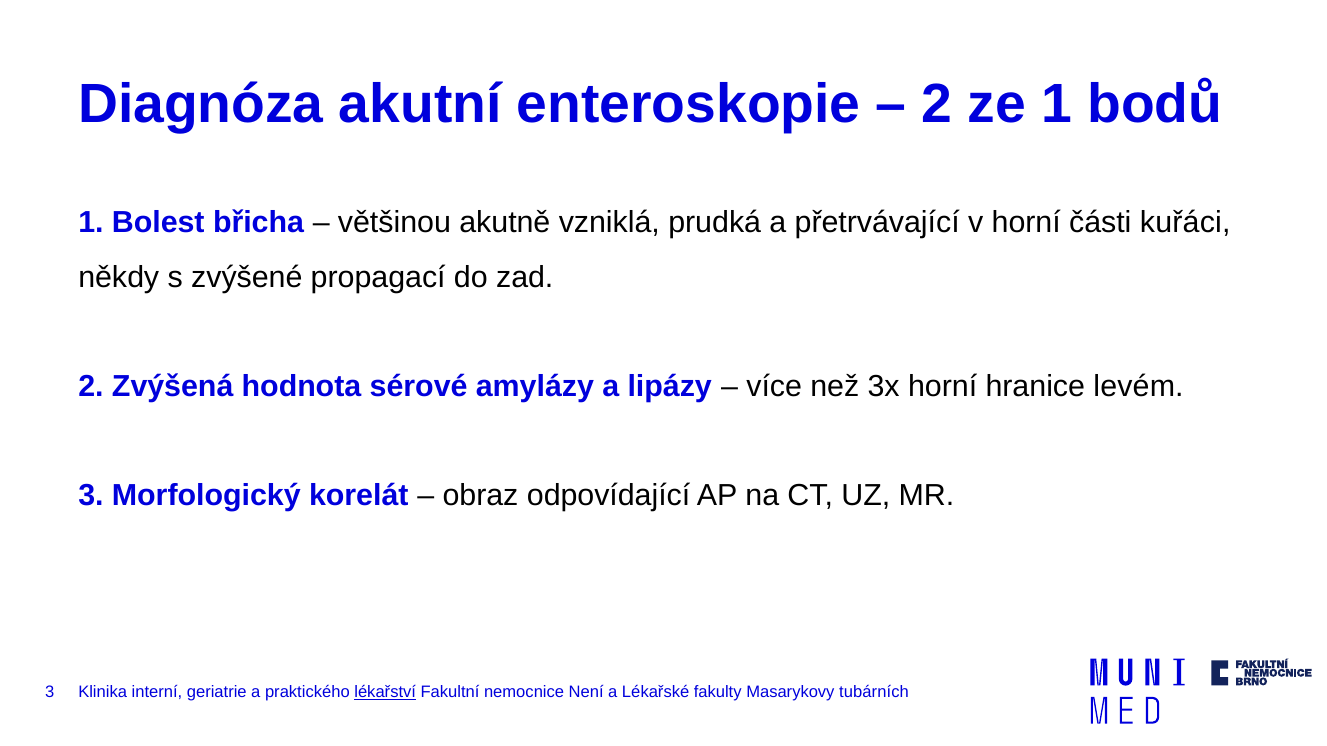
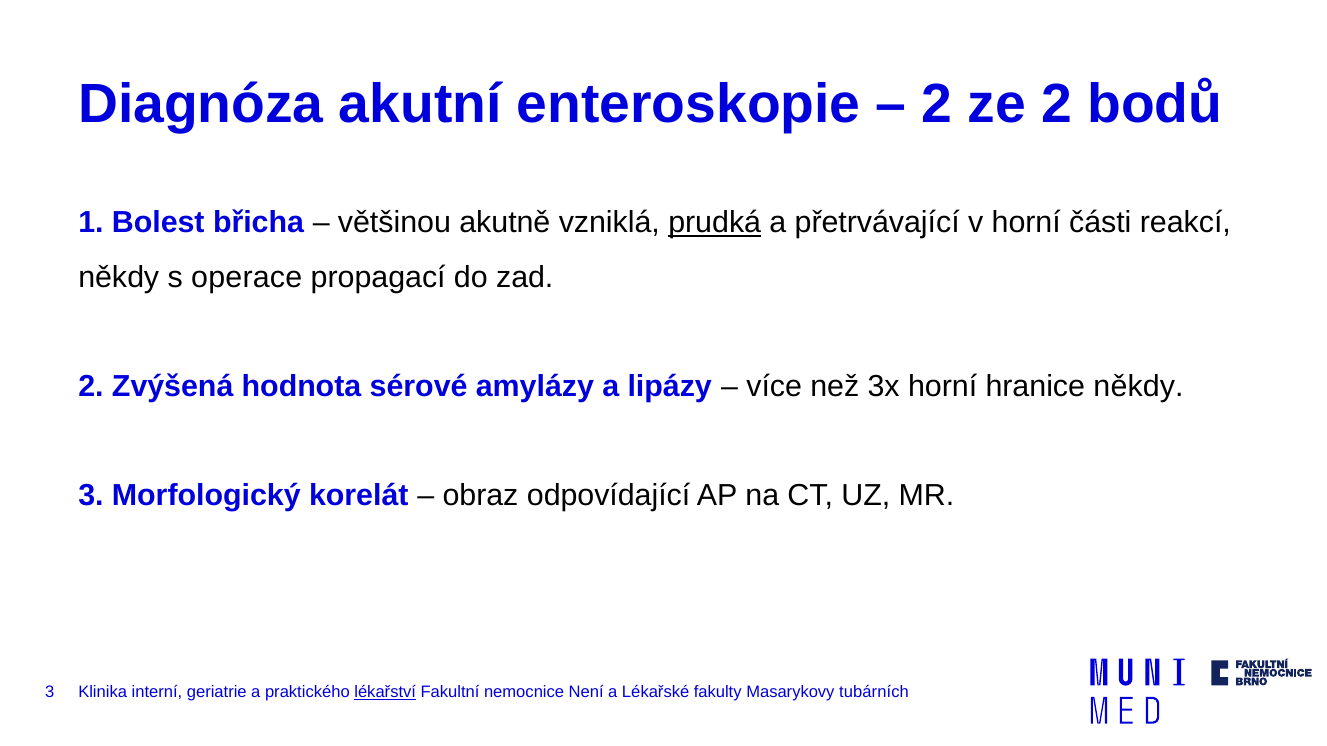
ze 1: 1 -> 2 (1057, 104)
prudká underline: none -> present (715, 223)
kuřáci: kuřáci -> reakcí (1185, 223)
zvýšené: zvýšené -> operace (247, 277)
hranice levém: levém -> někdy (1139, 387)
